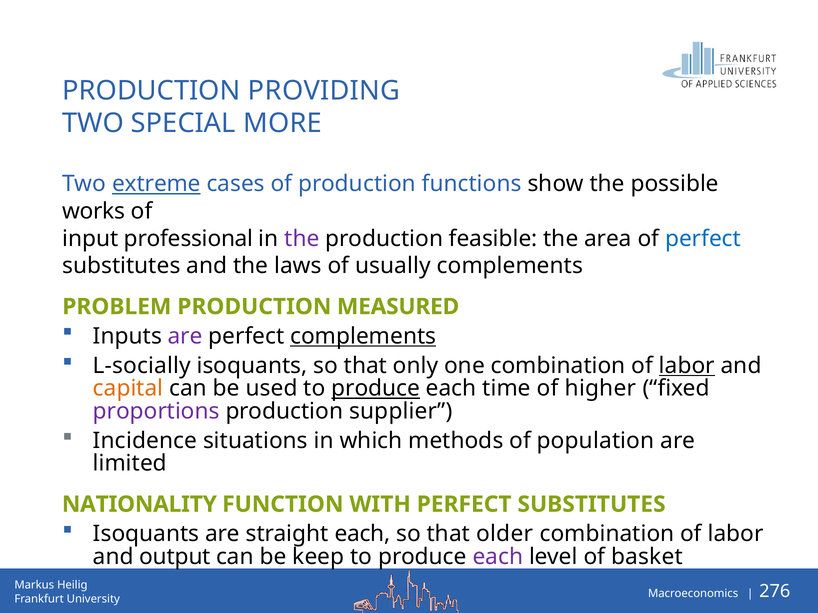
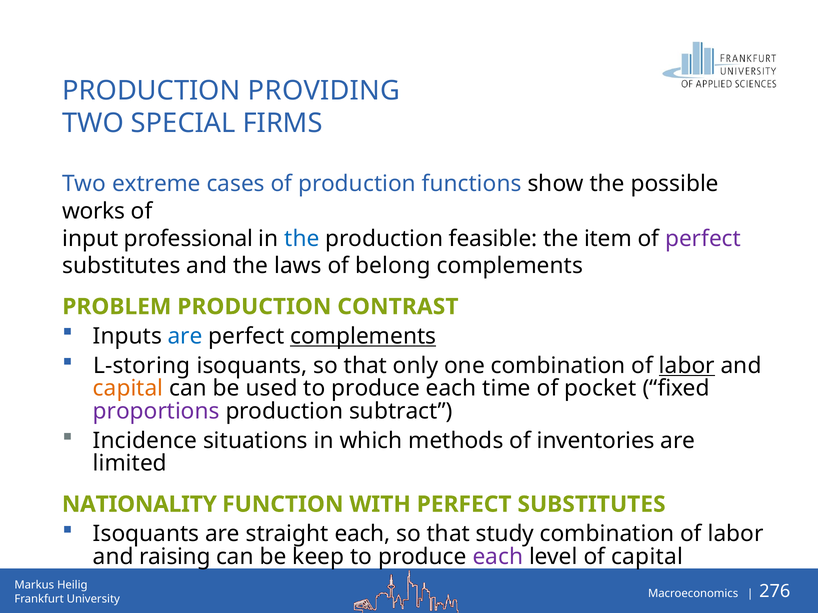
MORE: MORE -> FIRMS (283, 123)
extreme underline: present -> none (156, 184)
the colour: purple -> blue (302, 239)
area: area -> item (608, 239)
perfect colour: blue -> purple (703, 239)
usually: usually -> belong (393, 266)
MEASURED: MEASURED -> CONTRAST (398, 307)
are colour: purple -> blue (185, 336)
L-socially: L-socially -> L-storing (142, 366)
produce underline: present -> none (376, 389)
higher: higher -> pocket (600, 389)
supplier: supplier -> subtract (401, 411)
population: population -> inventories (596, 441)
older: older -> study (505, 534)
output: output -> raising (175, 557)
of basket: basket -> capital (647, 557)
